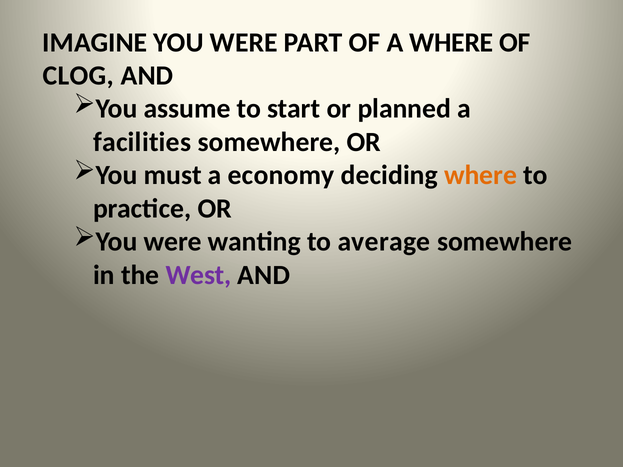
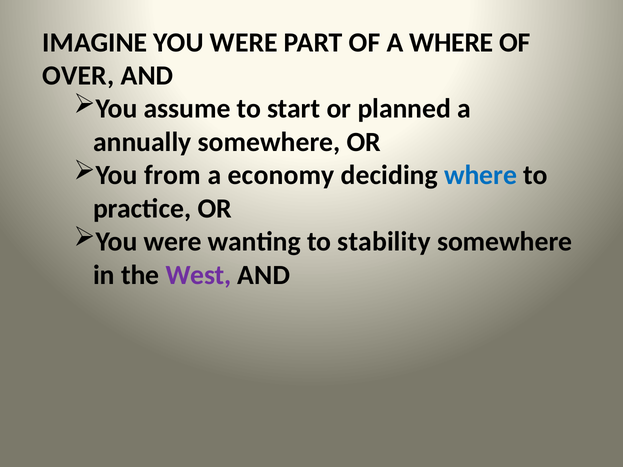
CLOG: CLOG -> OVER (78, 76)
facilities: facilities -> annually (142, 142)
must: must -> from (173, 175)
where colour: orange -> blue (481, 175)
average: average -> stability (384, 242)
